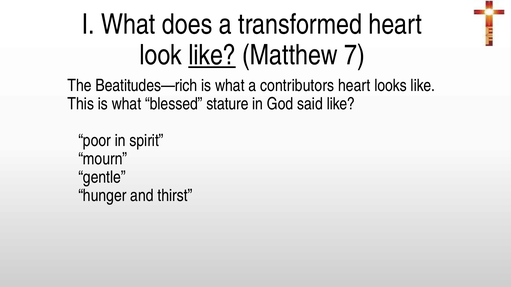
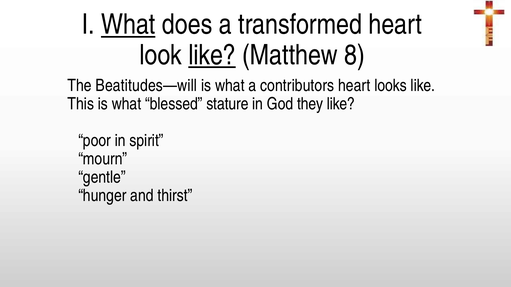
What underline: none -> present (128, 25)
7: 7 -> 8 (354, 55)
Beatitudes—rich: Beatitudes—rich -> Beatitudes—will (146, 86)
said: said -> they (310, 104)
